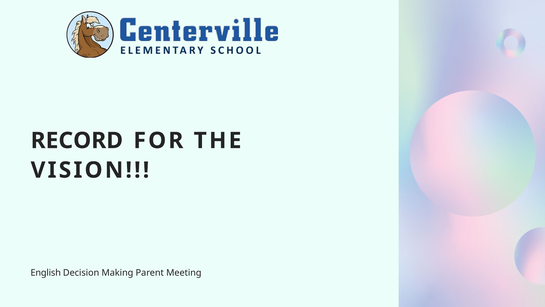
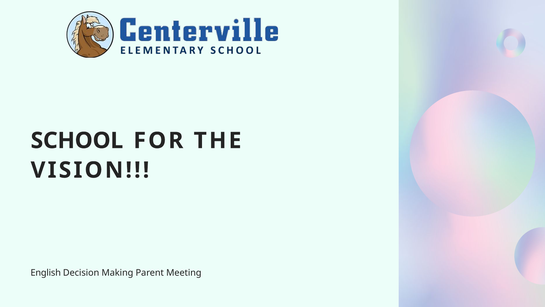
RECORD: RECORD -> SCHOOL (77, 140)
